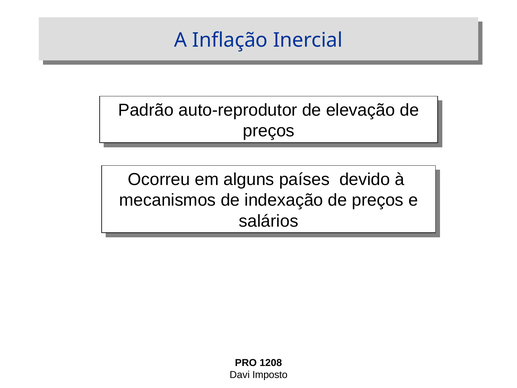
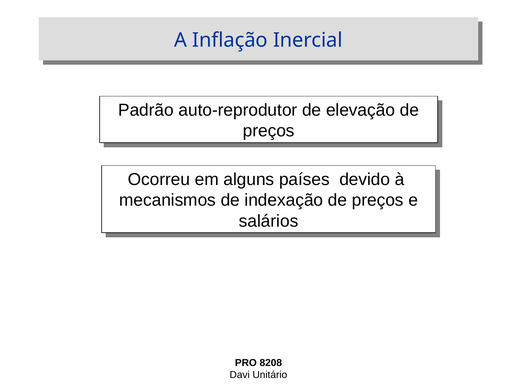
1208: 1208 -> 8208 (271, 363)
Imposto: Imposto -> Unitário (270, 375)
